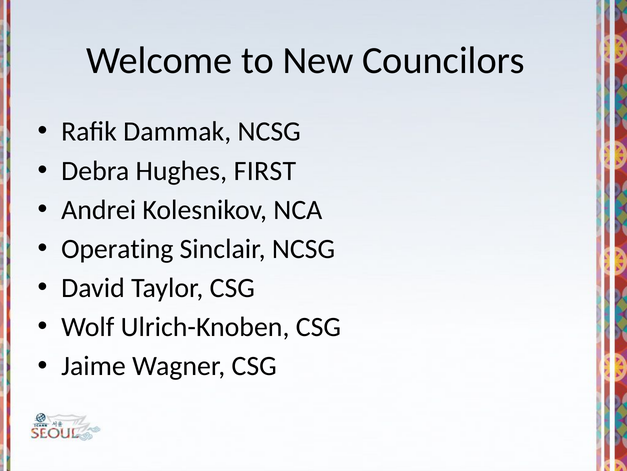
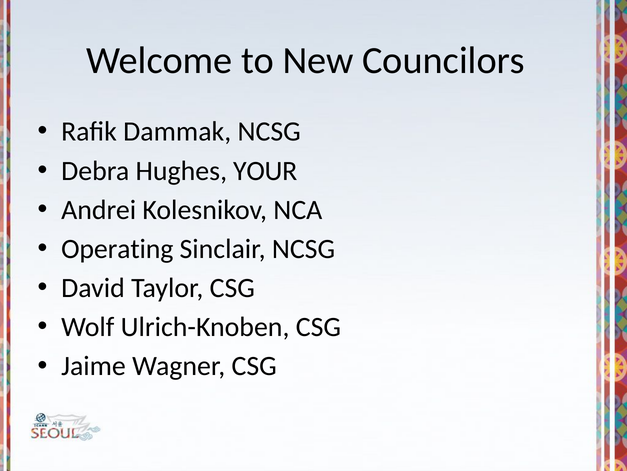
FIRST: FIRST -> YOUR (265, 171)
